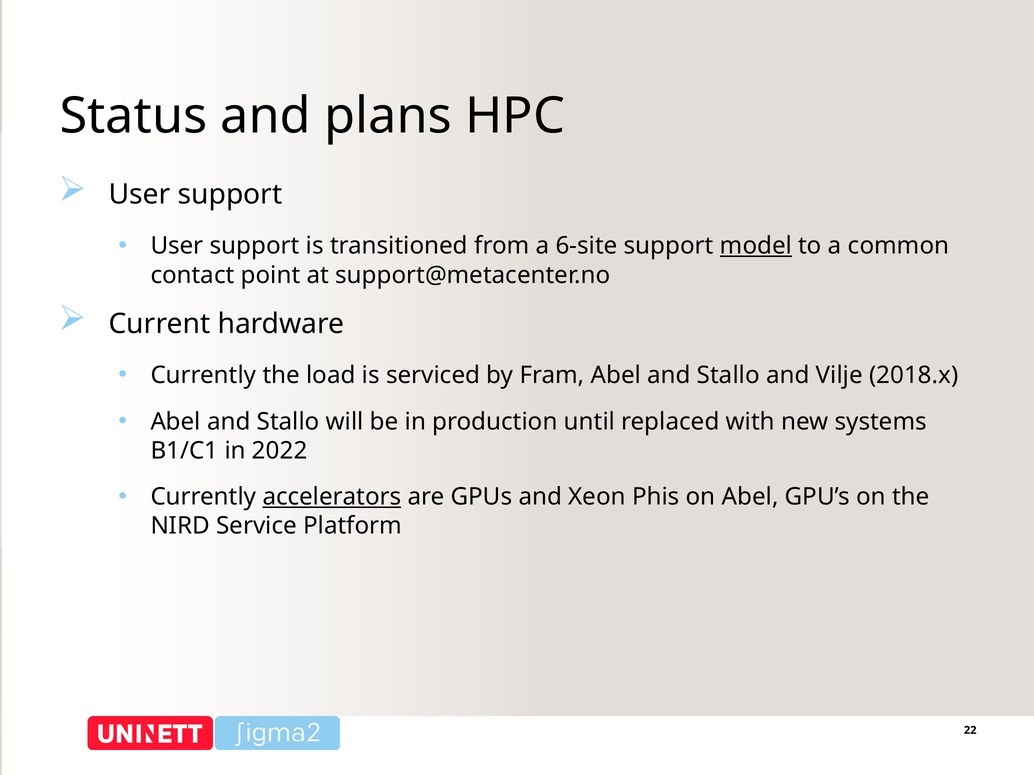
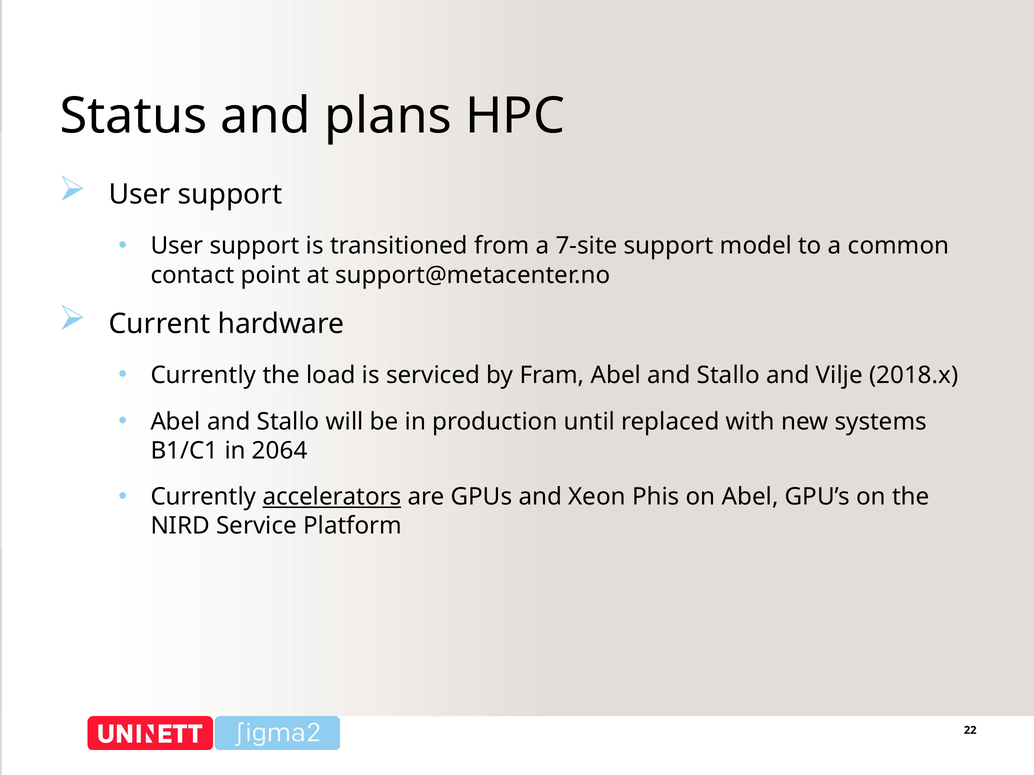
6-site: 6-site -> 7-site (587, 246)
model underline: present -> none (756, 246)
2022: 2022 -> 2064 (280, 451)
